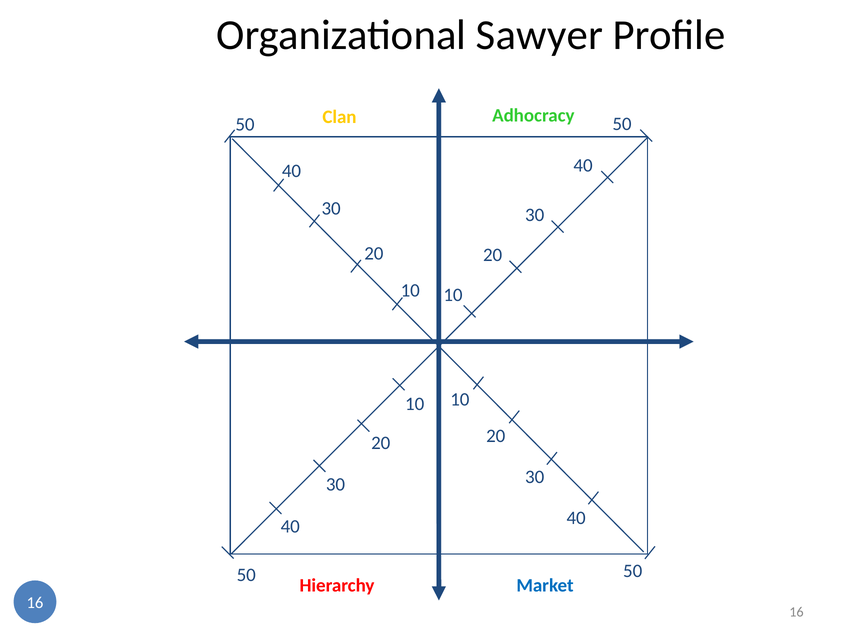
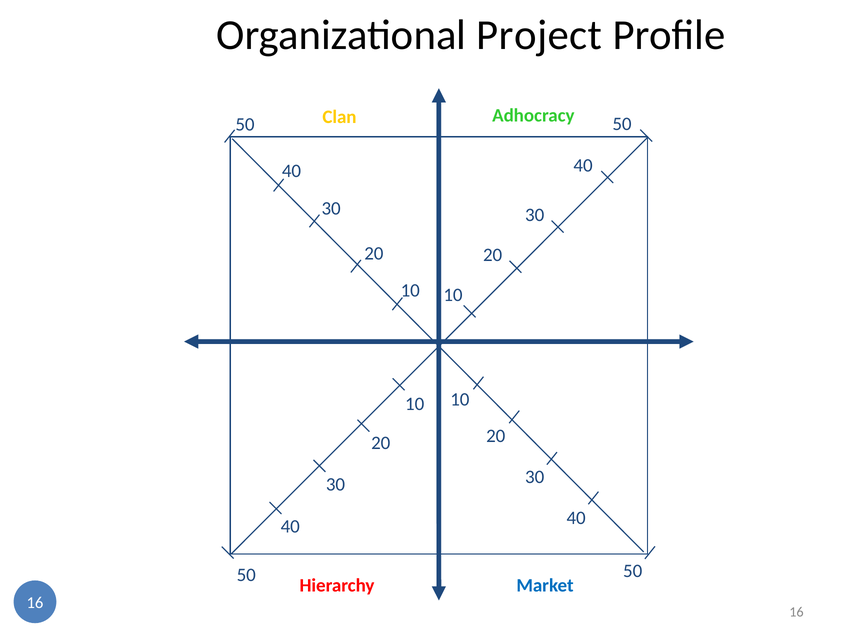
Sawyer: Sawyer -> Project (539, 35)
